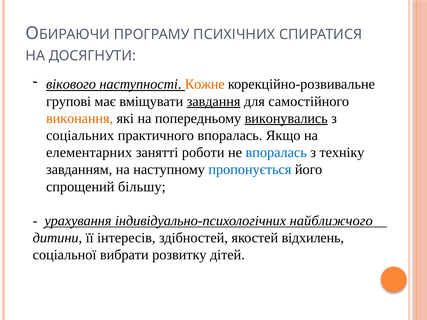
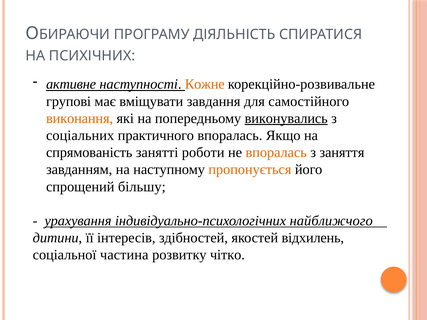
ПСИХІЧНИХ: ПСИХІЧНИХ -> ДІЯЛЬНІСТЬ (234, 34)
ДОСЯГНУТИ: ДОСЯГНУТИ -> ПСИХІЧНИХ (92, 56)
вікового: вікового -> активне (71, 84)
завдання underline: present -> none (214, 101)
елементарних: елементарних -> спрямованість (89, 153)
впоралась colour: blue -> orange (276, 153)
техніку: техніку -> заняття (342, 153)
пропонується colour: blue -> orange (250, 170)
вибрати: вибрати -> частина (124, 255)
дітей: дітей -> чітко (227, 255)
